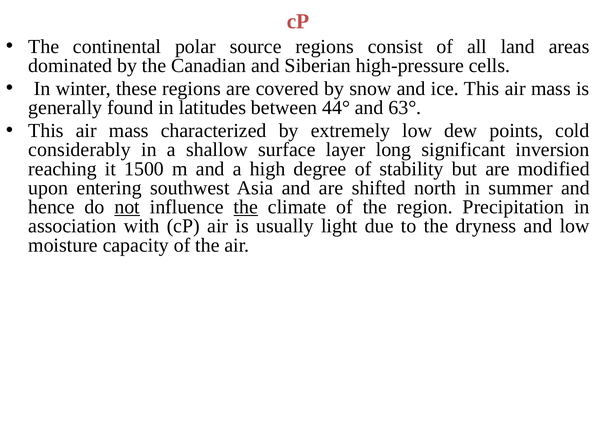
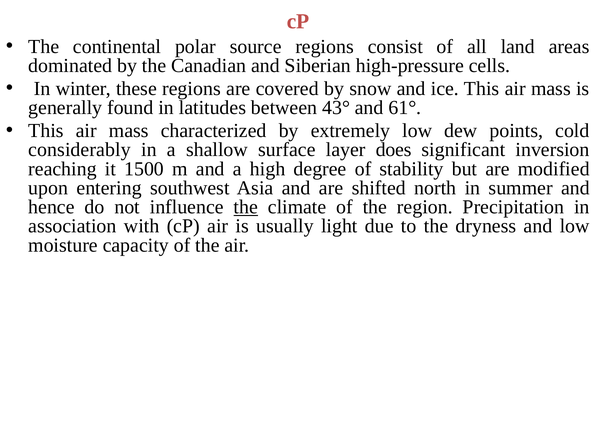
44°: 44° -> 43° (336, 108)
63°: 63° -> 61° (405, 108)
long: long -> does (394, 150)
not underline: present -> none (127, 207)
